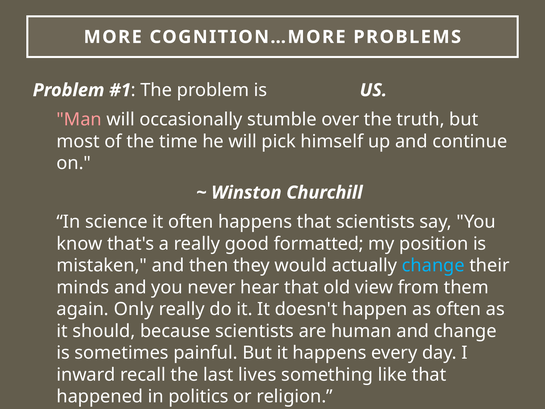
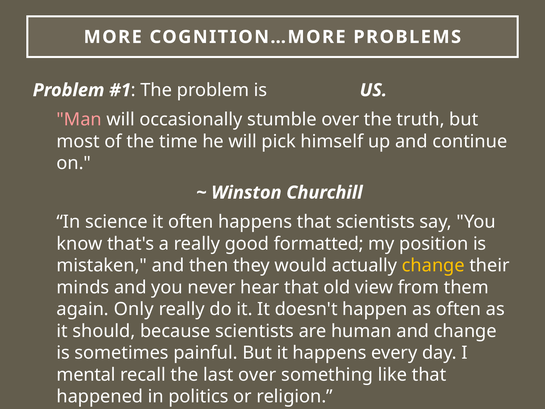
change colour: light blue -> yellow (433, 265)
inward: inward -> mental (86, 374)
last lives: lives -> over (257, 374)
